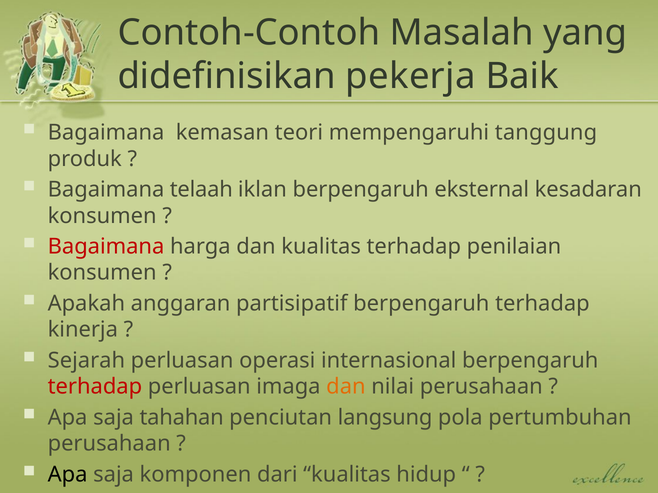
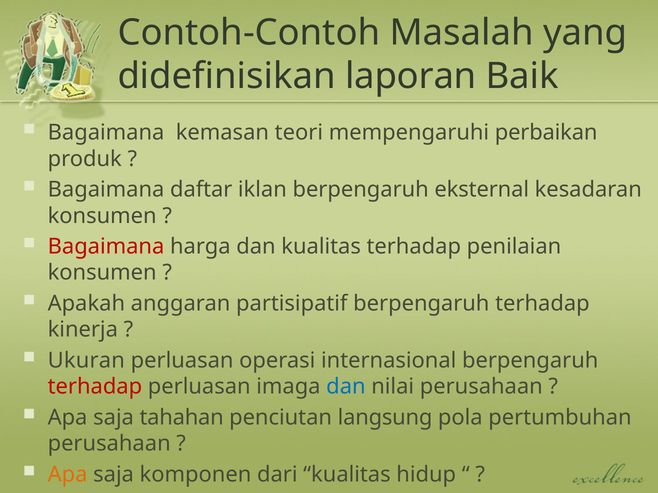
pekerja: pekerja -> laporan (411, 76)
tanggung: tanggung -> perbaikan (546, 133)
telaah: telaah -> daftar (201, 190)
Sejarah: Sejarah -> Ukuran (86, 361)
dan colour: orange -> blue (346, 387)
Apa colour: black -> orange (68, 475)
